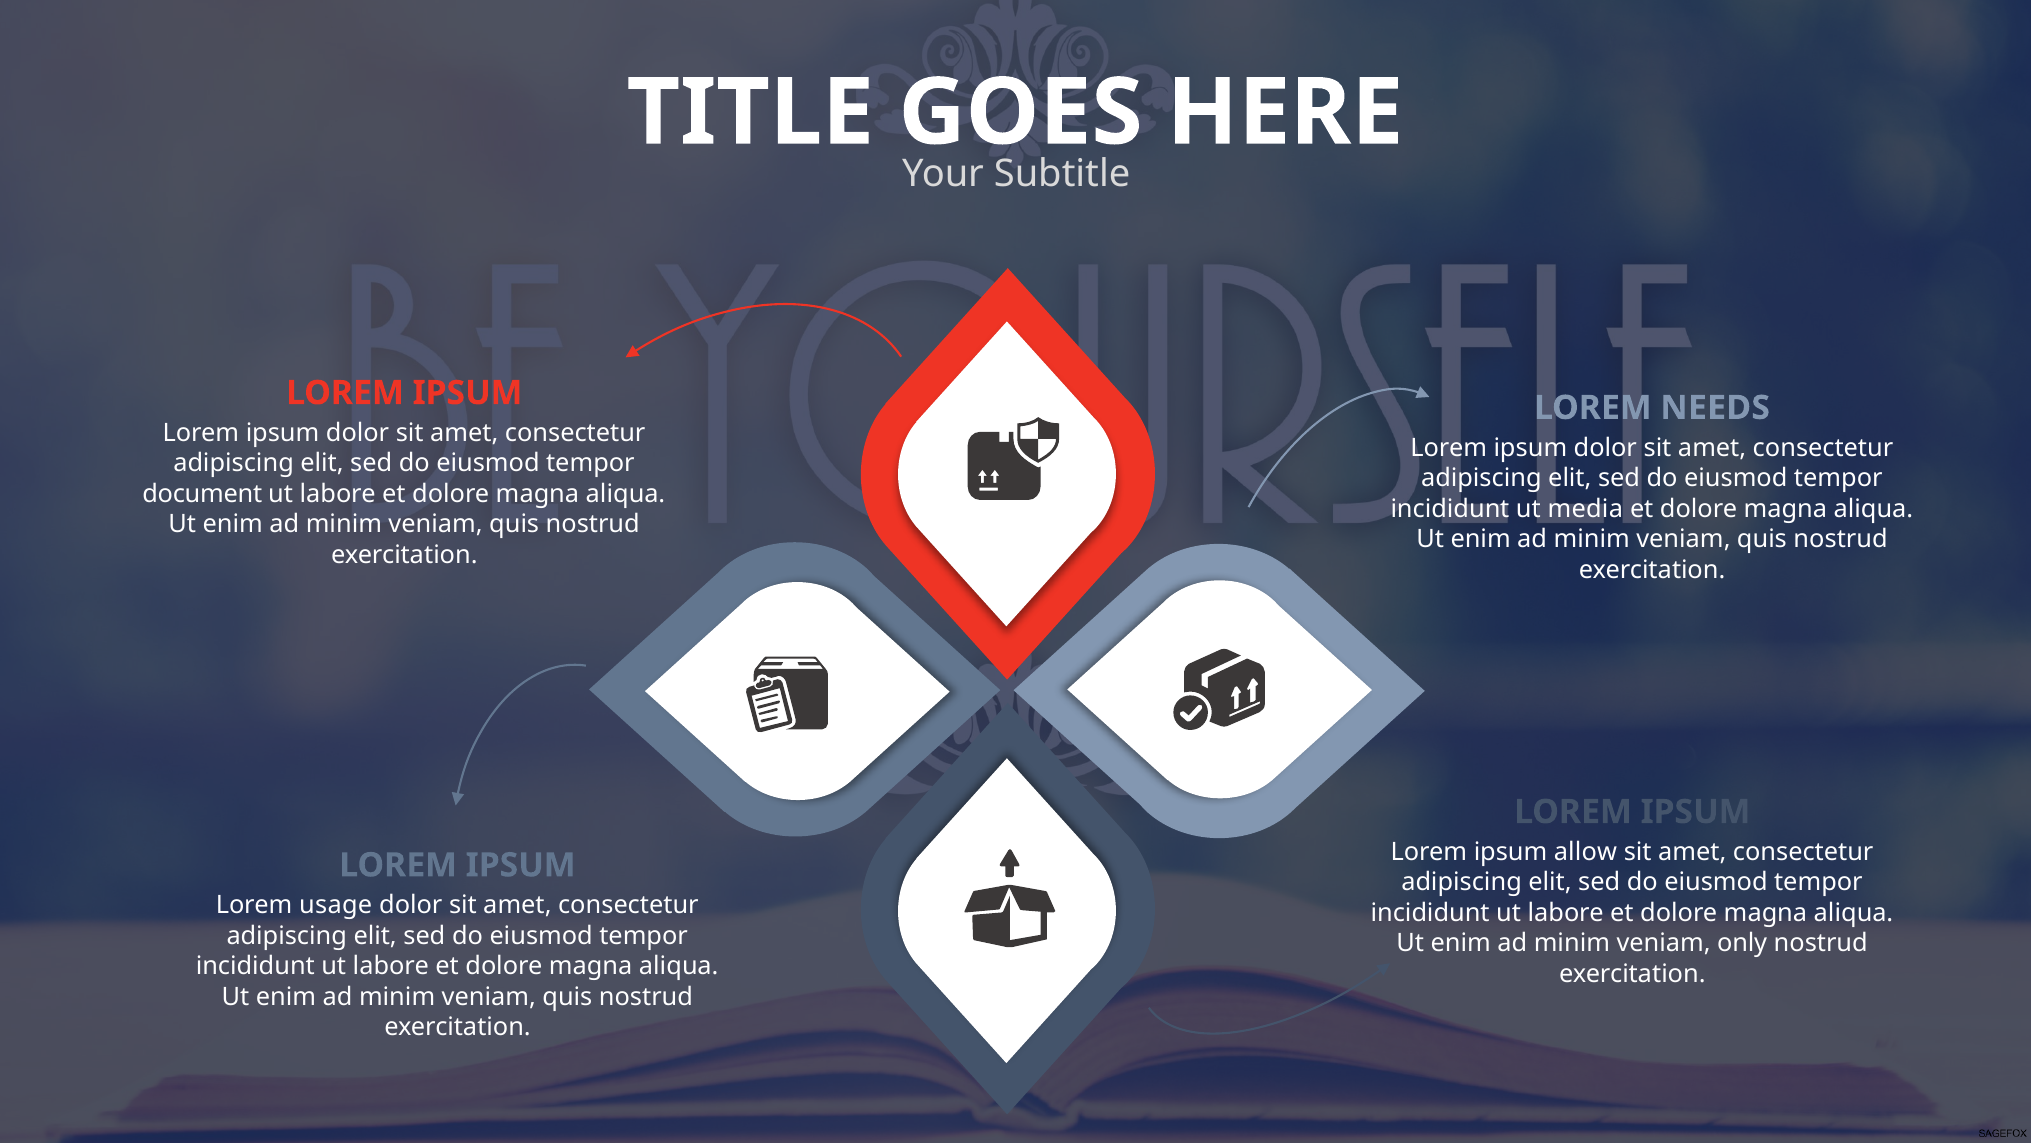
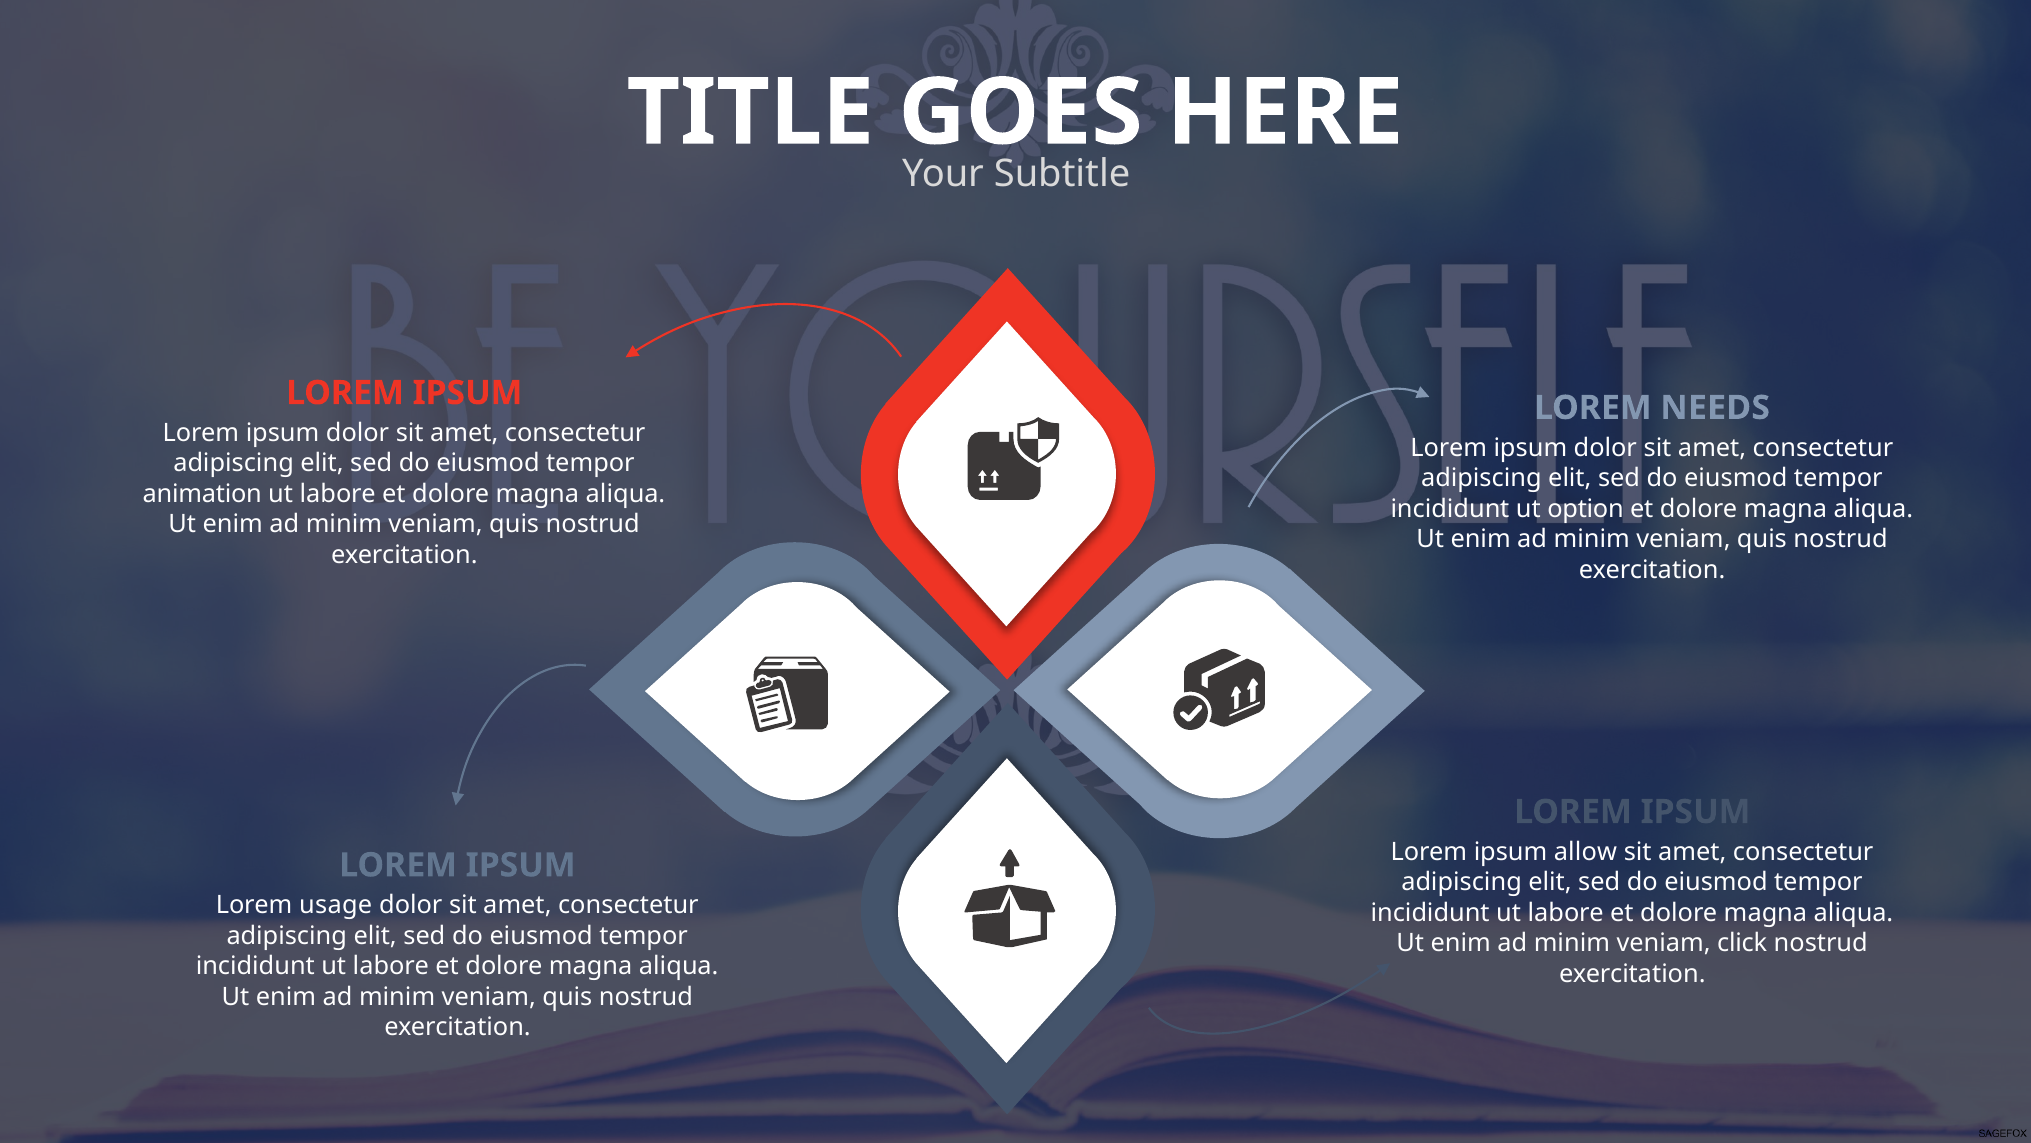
document: document -> animation (202, 494)
media: media -> option (1586, 509)
only: only -> click (1742, 943)
